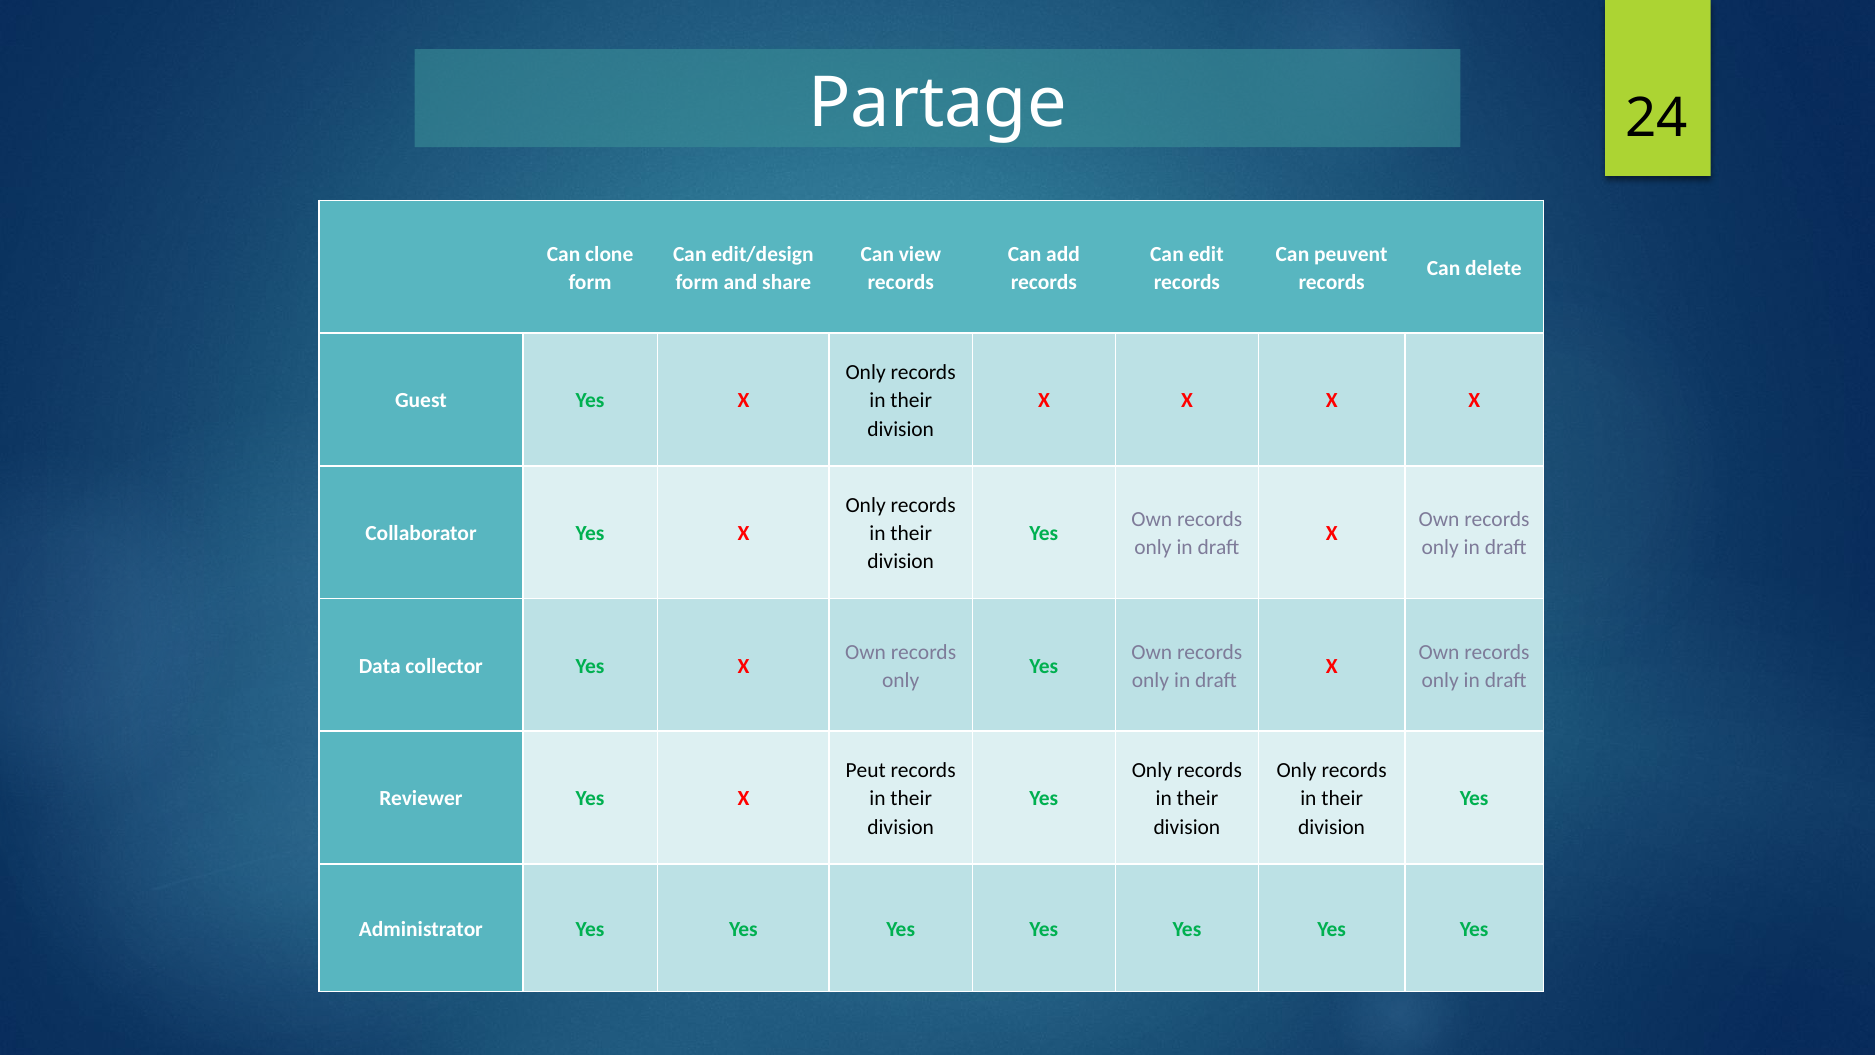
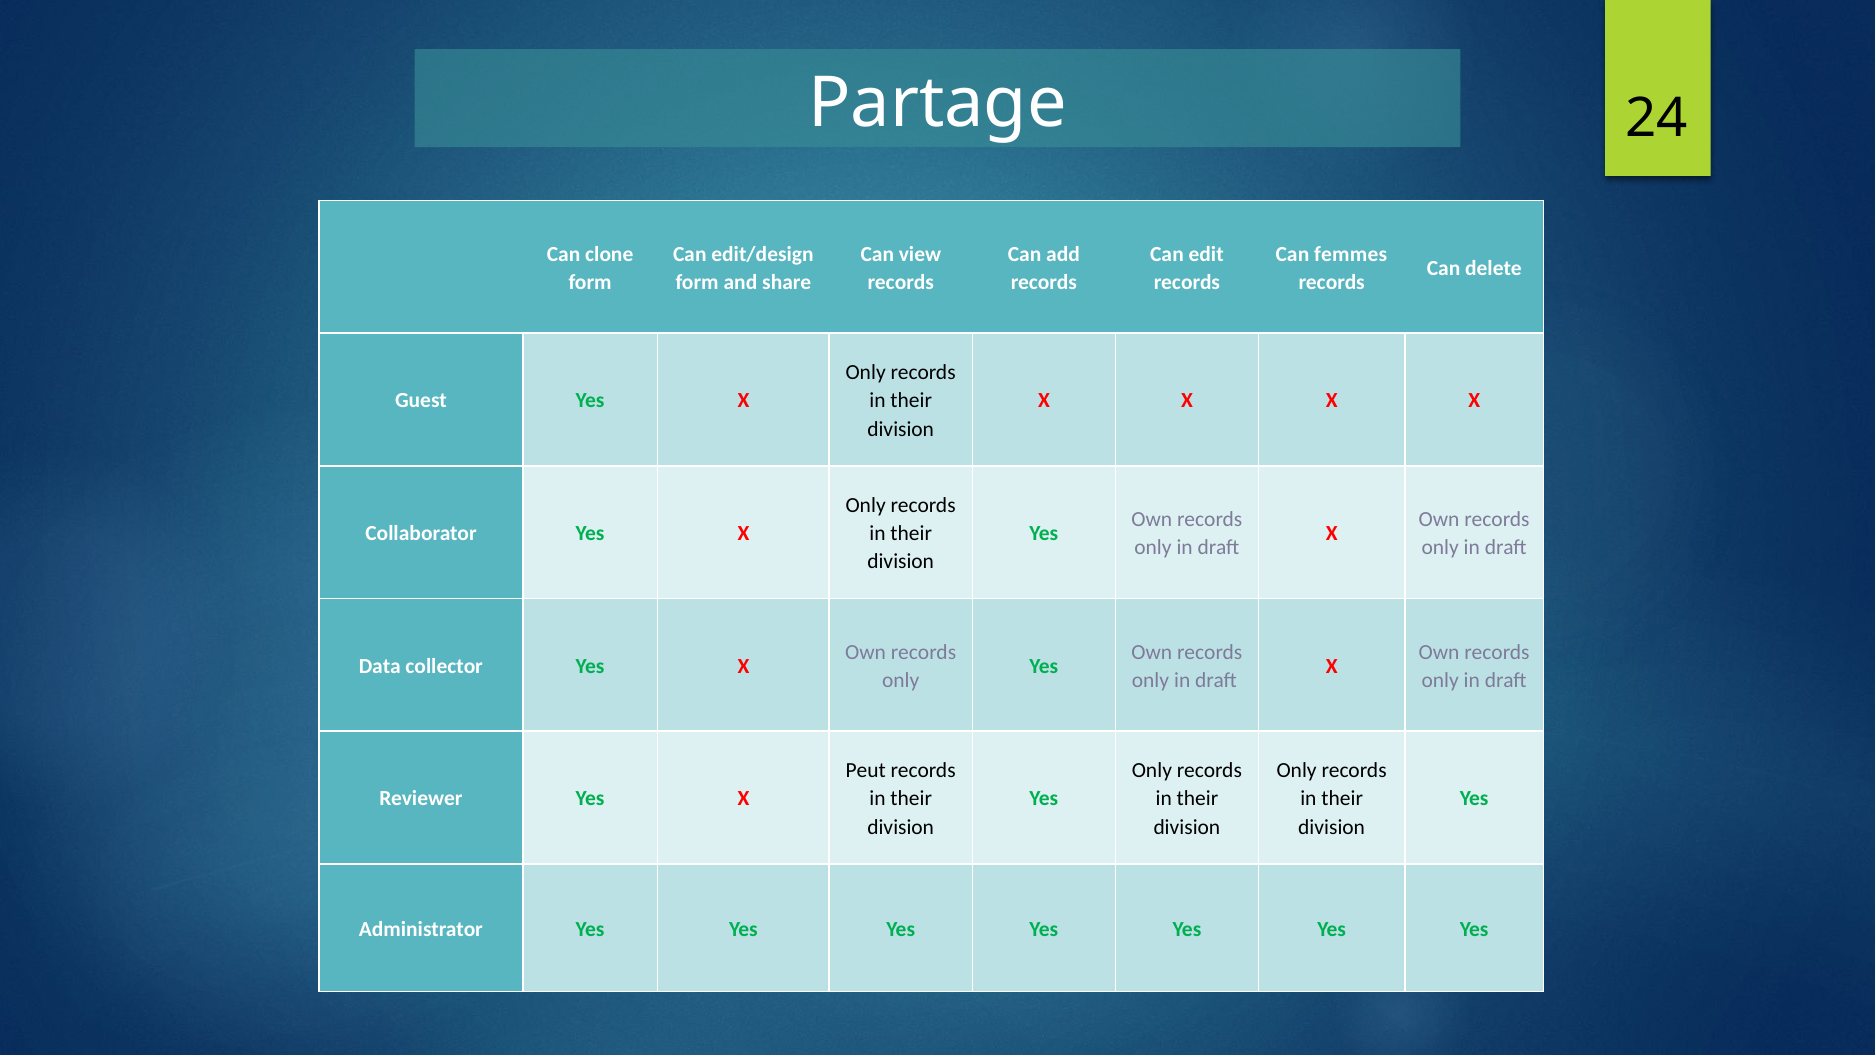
peuvent: peuvent -> femmes (1351, 254)
